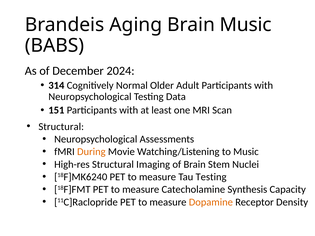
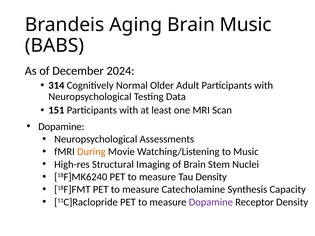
Structural: Structural -> Dopamine (61, 127)
Tau Testing: Testing -> Density (211, 177)
Dopamine colour: orange -> purple (211, 202)
